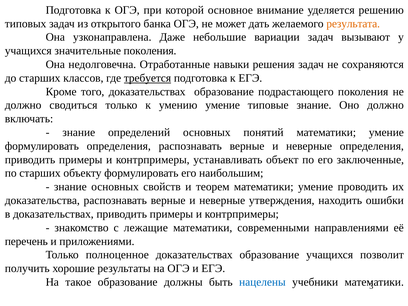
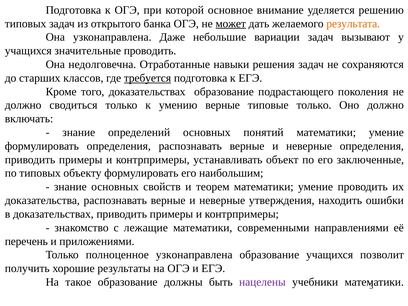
может underline: none -> present (231, 24)
значительные поколения: поколения -> проводить (150, 51)
умению умение: умение -> верные (223, 105)
типовые знание: знание -> только (314, 105)
по старших: старших -> типовых (40, 173)
полноценное доказательствах: доказательствах -> узконаправлена (194, 255)
нацелены colour: blue -> purple (262, 282)
